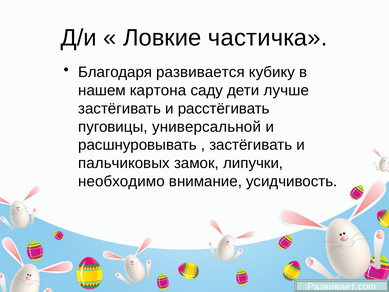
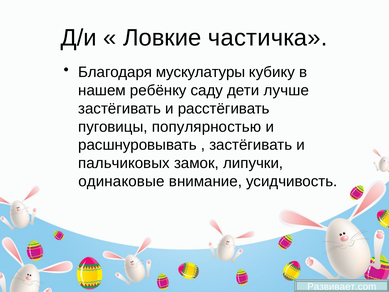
развивается: развивается -> мускулатуры (201, 72)
картона: картона -> ребёнку (158, 90)
универсальной: универсальной -> популярностью (207, 127)
необходимо: необходимо -> одинаковые (121, 181)
